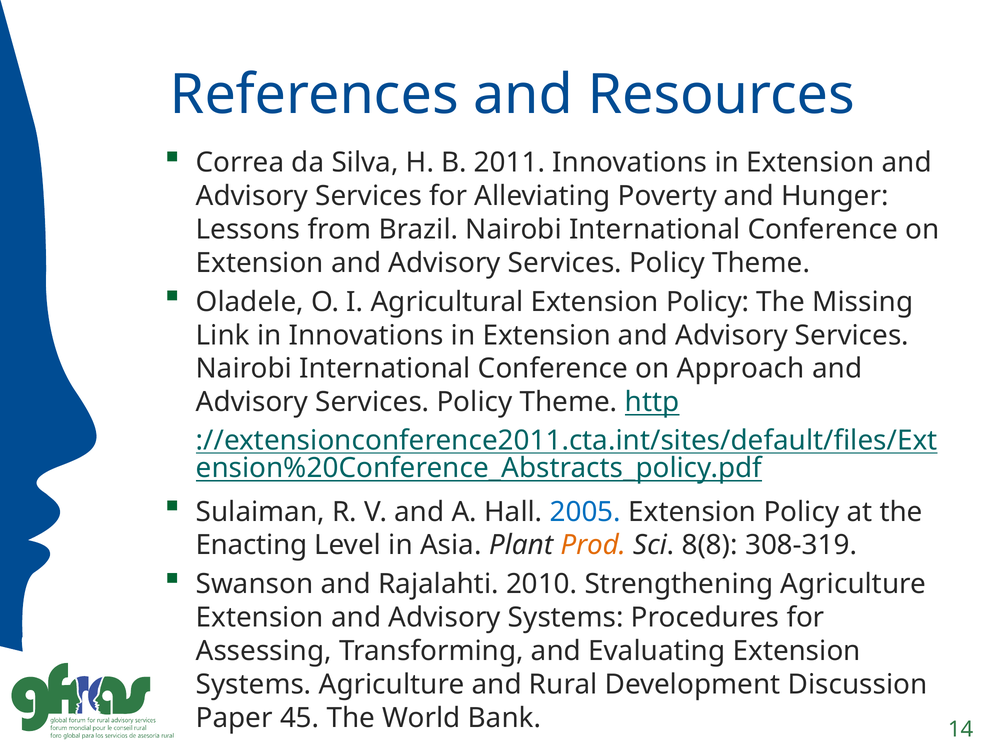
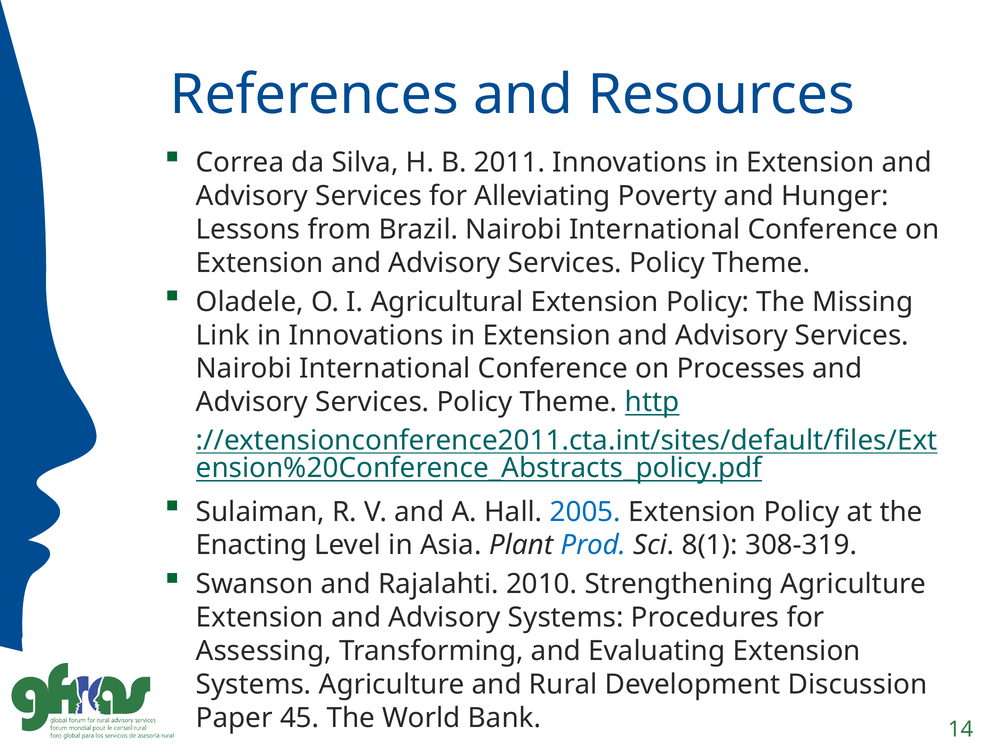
Approach: Approach -> Processes (741, 369)
Prod colour: orange -> blue (593, 545)
8(8: 8(8 -> 8(1 (710, 545)
